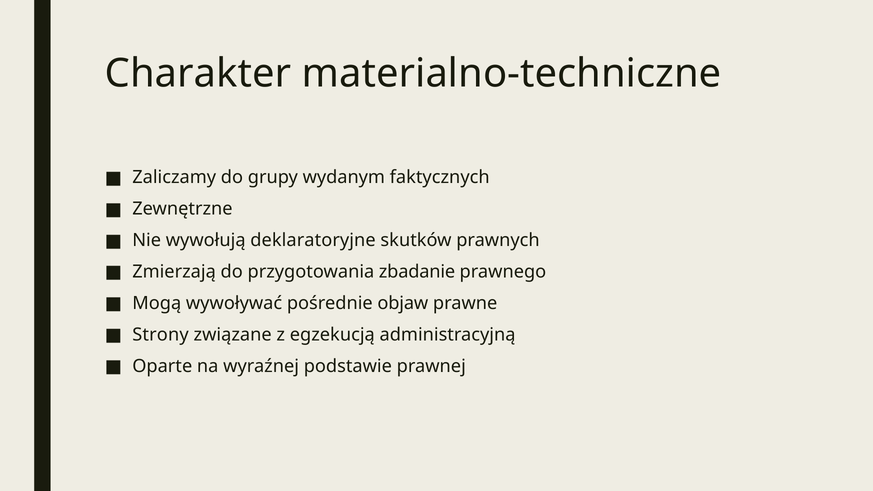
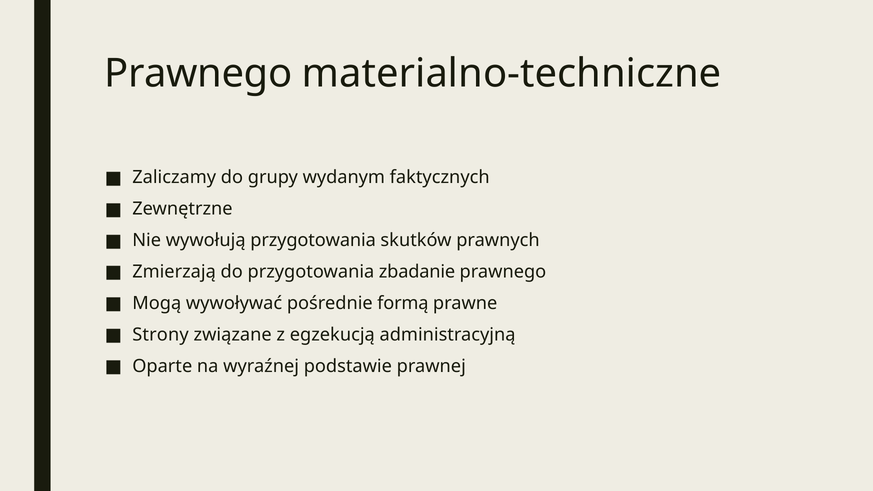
Charakter: Charakter -> Prawnego (198, 73)
wywołują deklaratoryjne: deklaratoryjne -> przygotowania (313, 240)
objaw: objaw -> formą (403, 303)
